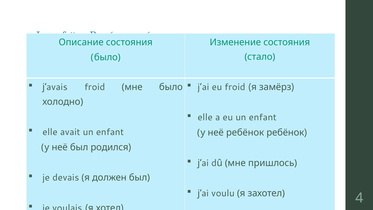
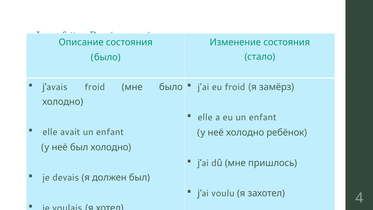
неё ребёнок: ребёнок -> холодно (245, 132)
был родился: родился -> холодно (110, 147)
